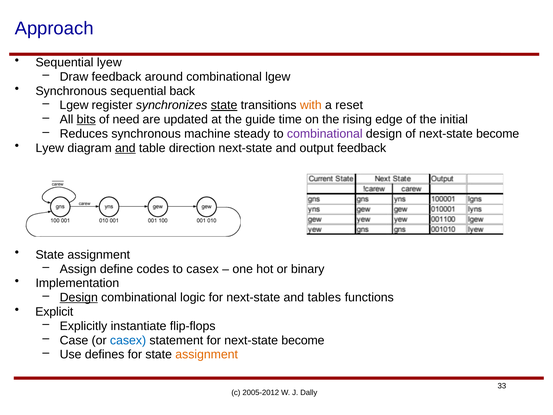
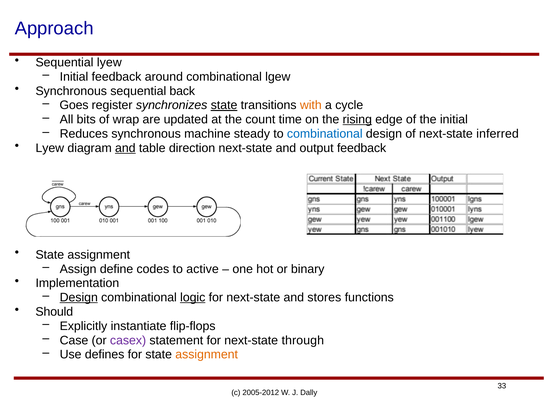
Draw: Draw -> Initial (74, 77)
Lgew: Lgew -> Goes (74, 105)
reset: reset -> cycle (349, 105)
bits underline: present -> none (86, 119)
need: need -> wrap (126, 119)
guide: guide -> count (260, 119)
rising underline: none -> present (357, 119)
combinational colour: purple -> blue (325, 134)
of next-state become: become -> inferred (498, 134)
to casex: casex -> active (203, 269)
logic underline: none -> present (193, 297)
tables: tables -> stores (324, 297)
Explicit: Explicit -> Should (54, 312)
casex colour: blue -> purple (128, 340)
for next-state become: become -> through (303, 340)
